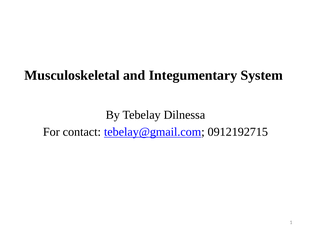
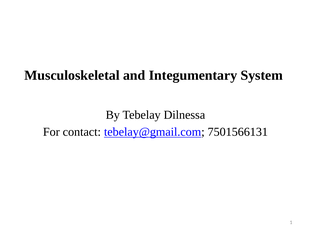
0912192715: 0912192715 -> 7501566131 (238, 132)
